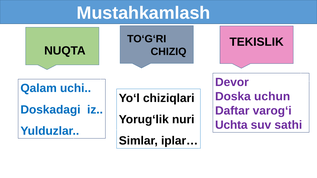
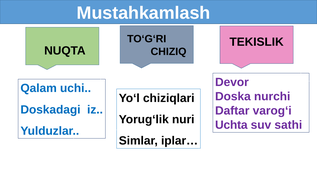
uchun: uchun -> nurchi (272, 97)
